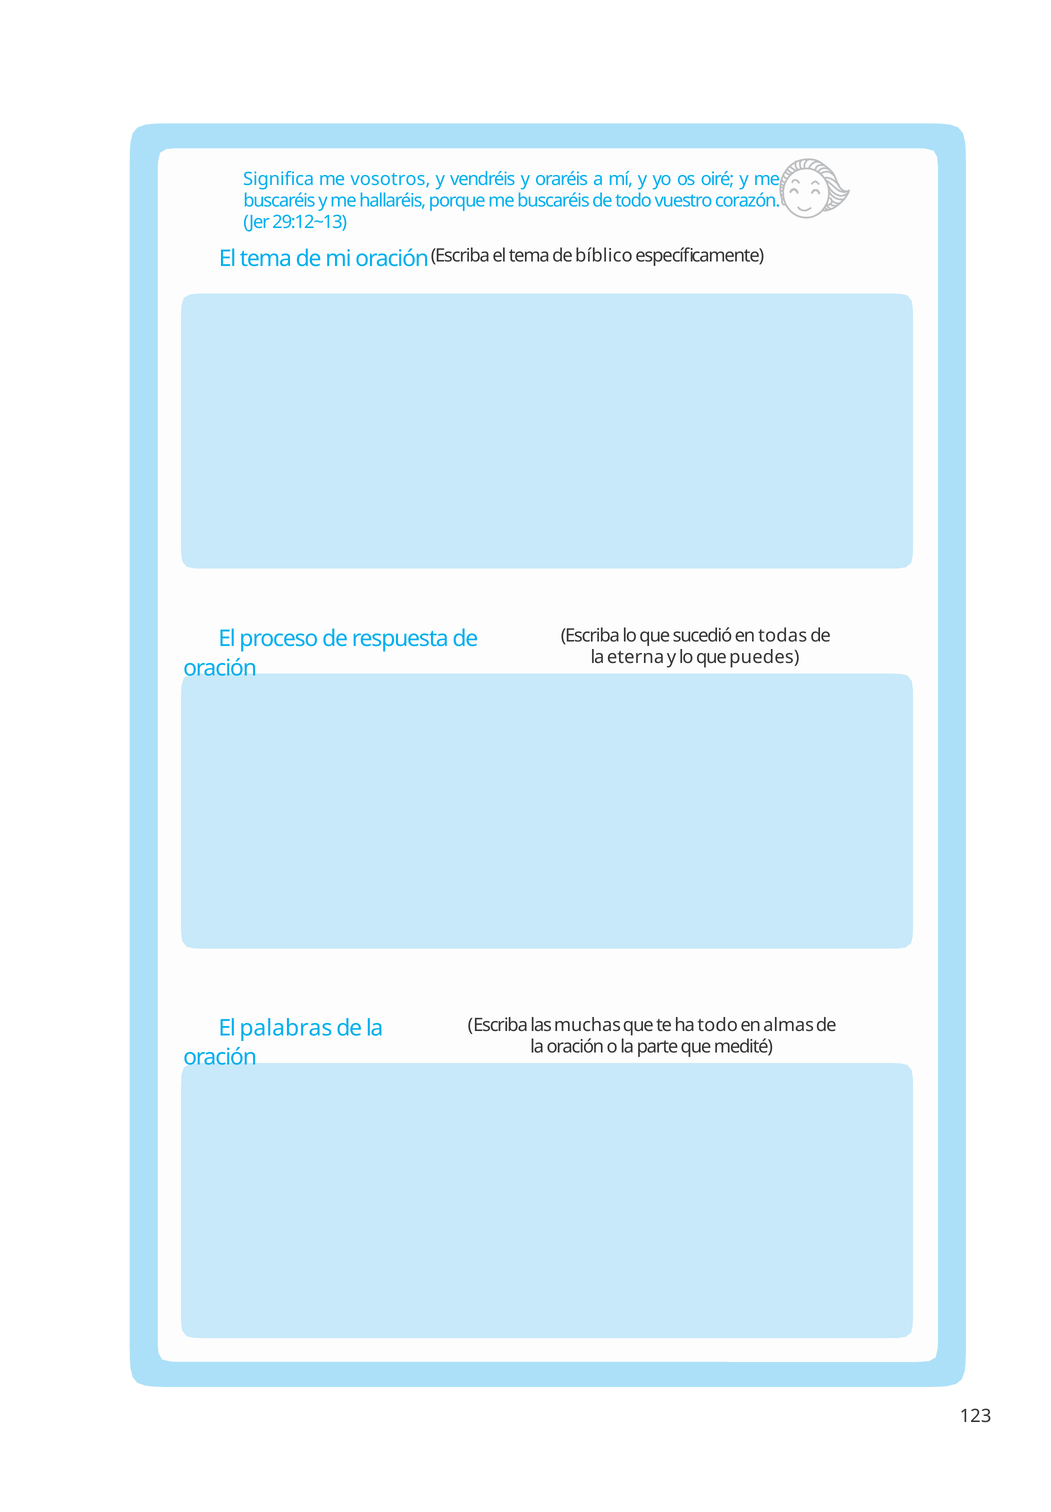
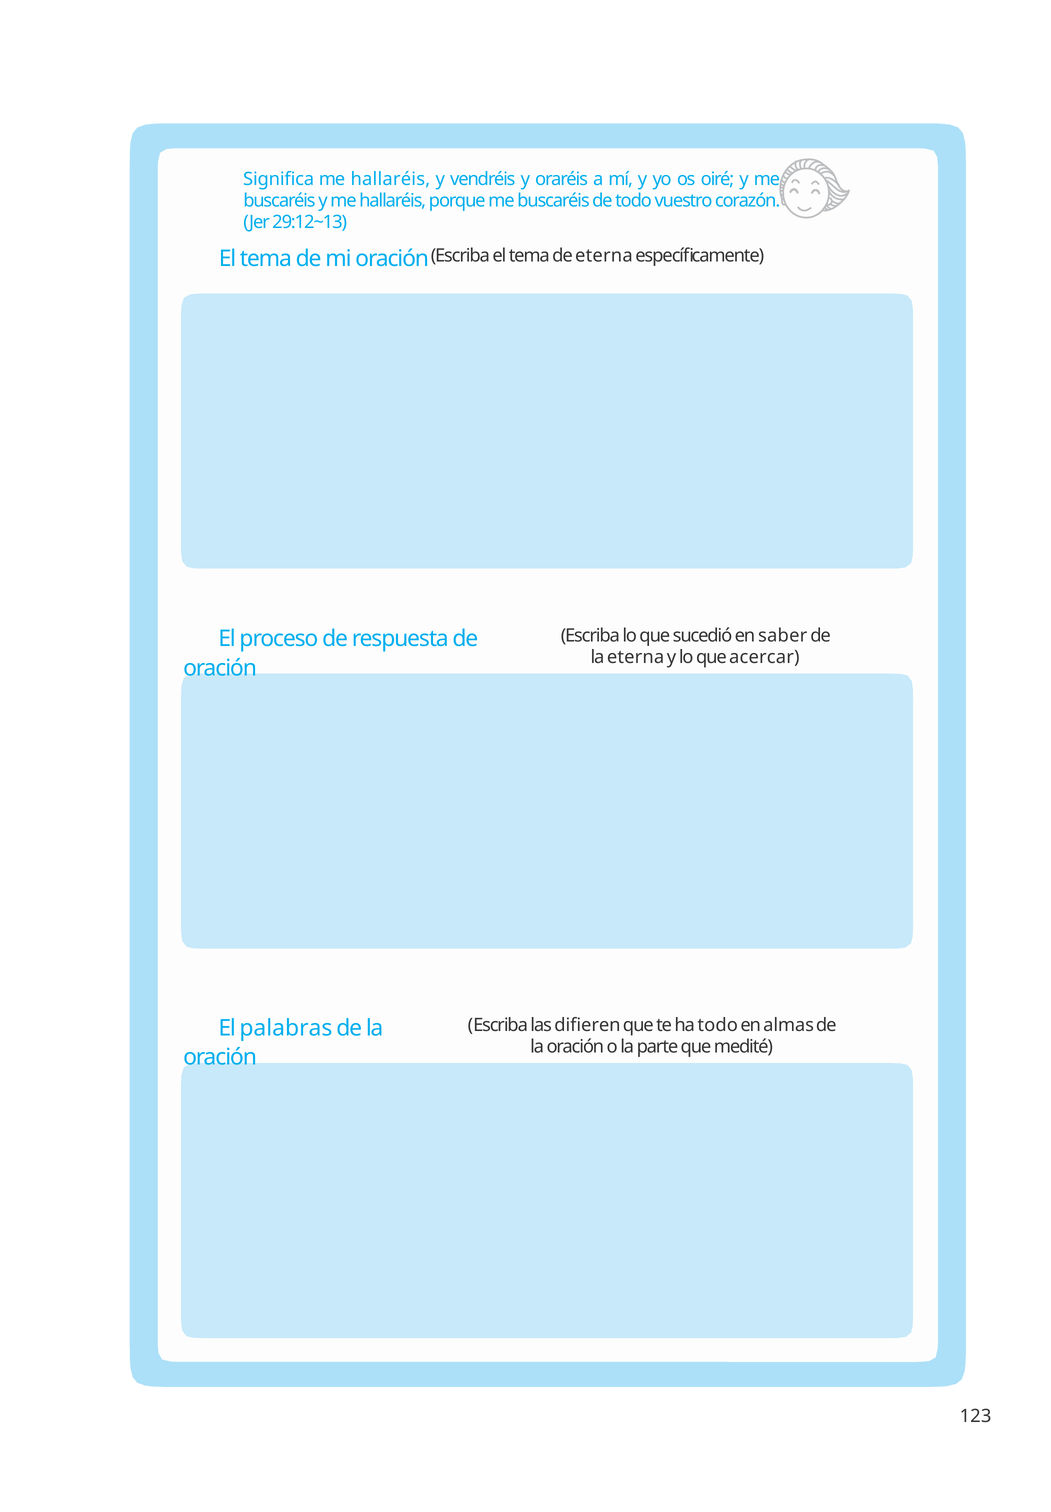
vosotros: vosotros -> hallaréis (390, 179)
de bíblico: bíblico -> eterna (604, 256)
todas: todas -> saber (783, 636)
puedes: puedes -> acercar (764, 657)
muchas: muchas -> difieren (587, 1025)
